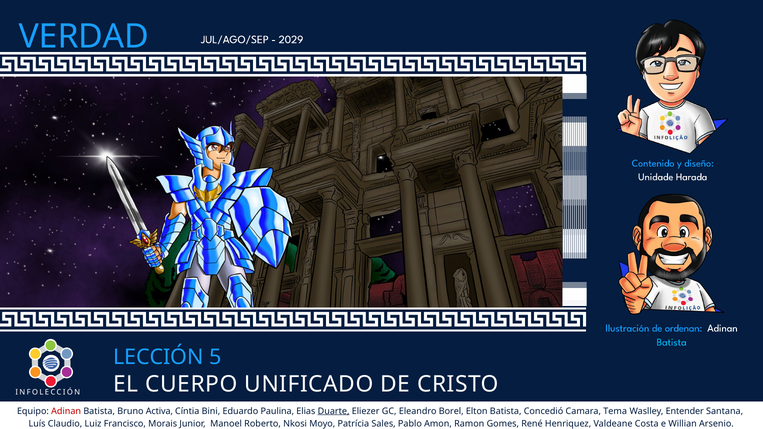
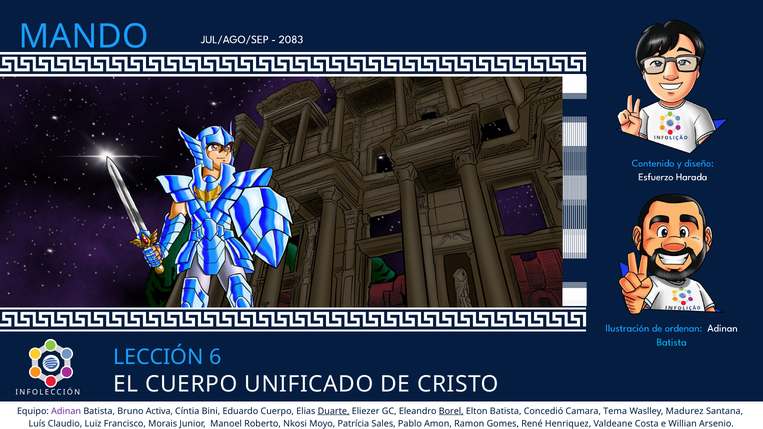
VERDAD: VERDAD -> MANDO (84, 36)
2029: 2029 -> 2083 (291, 39)
Unidade: Unidade -> Esfuerzo (656, 177)
5: 5 -> 6 (215, 357)
Adinan colour: red -> purple (66, 411)
Eduardo Paulina: Paulina -> Cuerpo (277, 411)
Borel underline: none -> present (451, 411)
Entender: Entender -> Madurez (685, 411)
